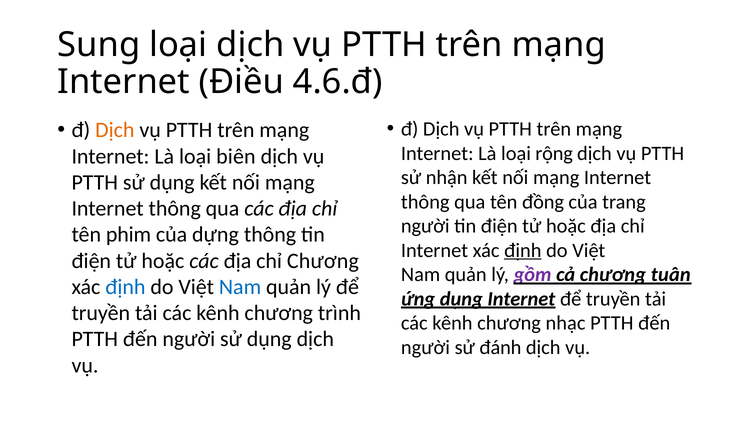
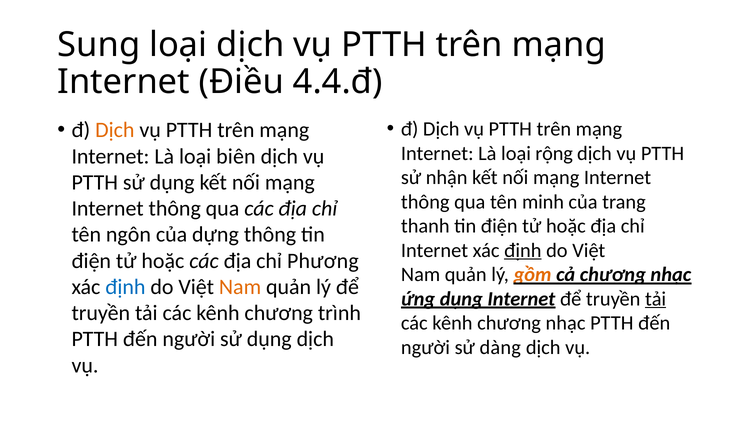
4.6.đ: 4.6.đ -> 4.4.đ (338, 82)
đồng: đồng -> minh (543, 202)
người: người -> thanh (425, 226)
phim: phim -> ngôn (128, 234)
chỉ Chương: Chương -> Phương (323, 261)
gồm colour: purple -> orange (533, 274)
cả chương tuân: tuân -> nhạc (671, 274)
Nam colour: blue -> orange (240, 287)
tải underline: none -> present (656, 298)
đánh: đánh -> dàng (500, 347)
